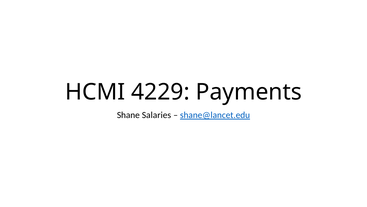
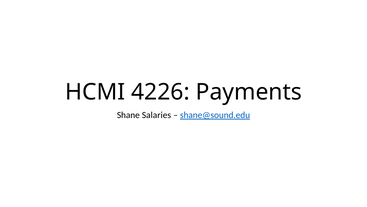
4229: 4229 -> 4226 (160, 92)
shane@lancet.edu: shane@lancet.edu -> shane@sound.edu (215, 115)
